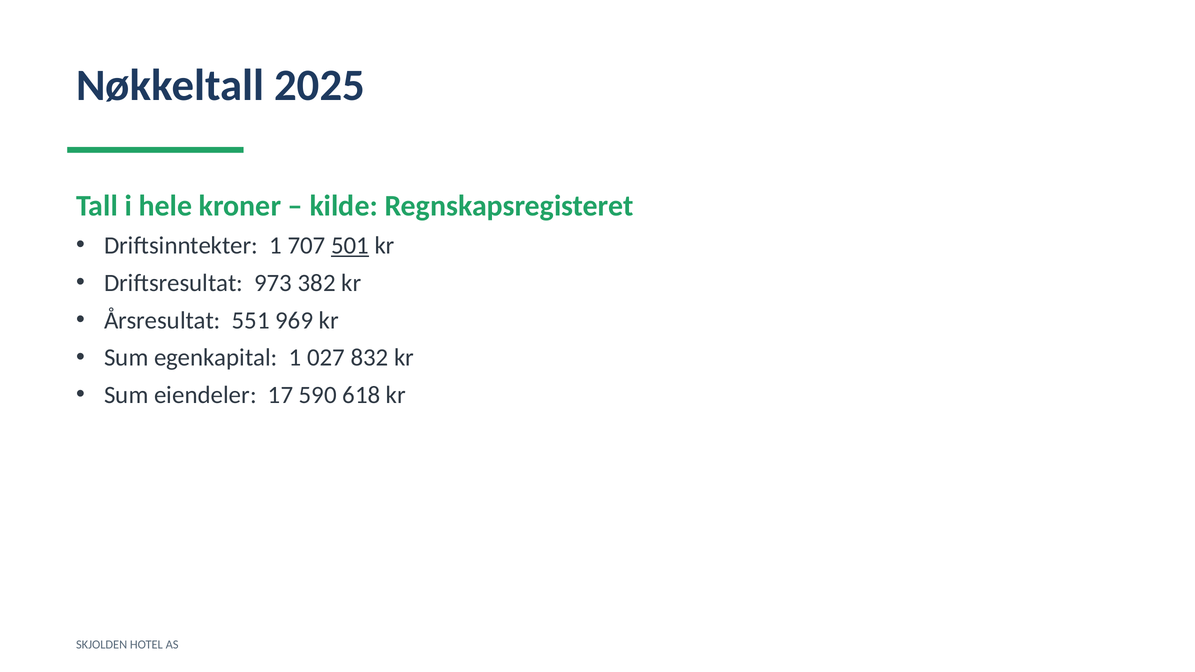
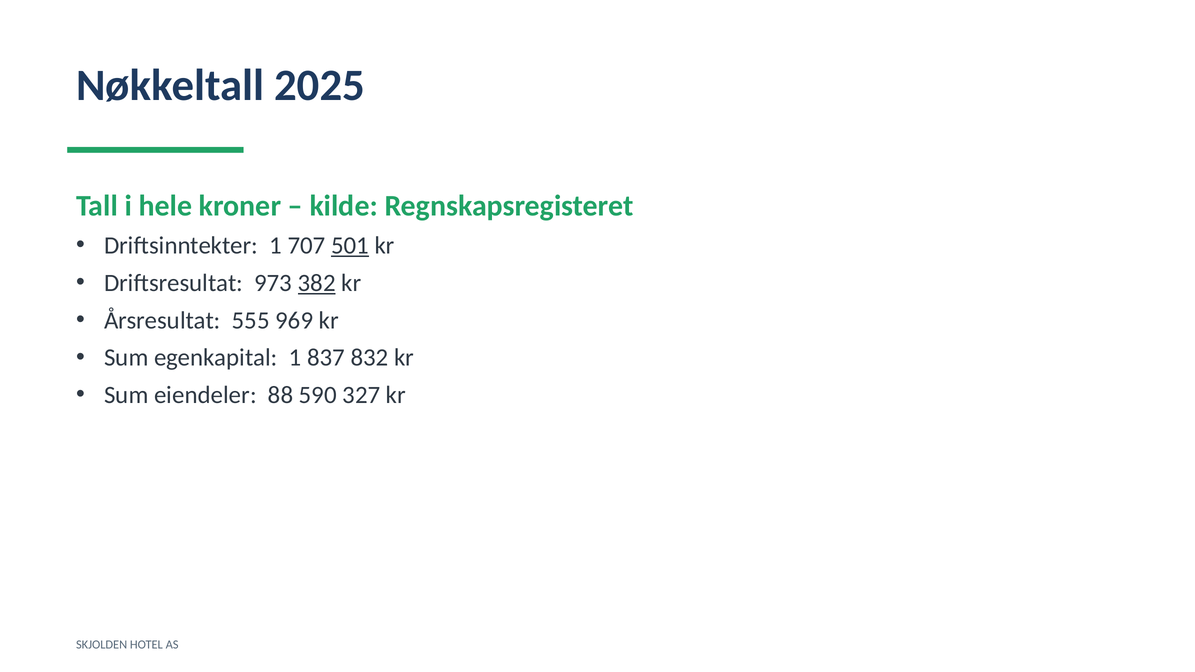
382 underline: none -> present (317, 283)
551: 551 -> 555 (251, 320)
027: 027 -> 837 (326, 358)
17: 17 -> 88 (281, 395)
618: 618 -> 327 (361, 395)
